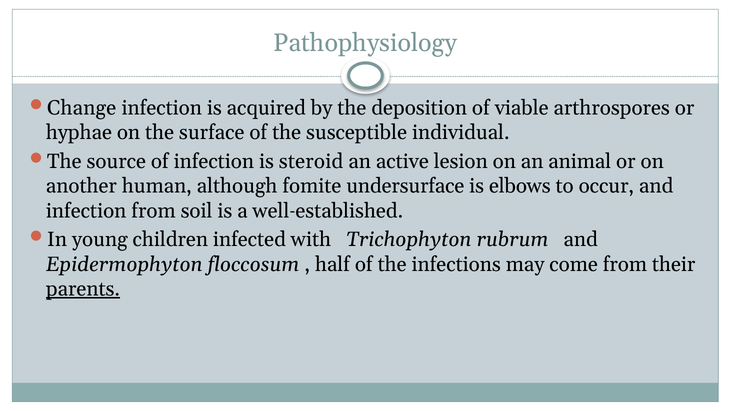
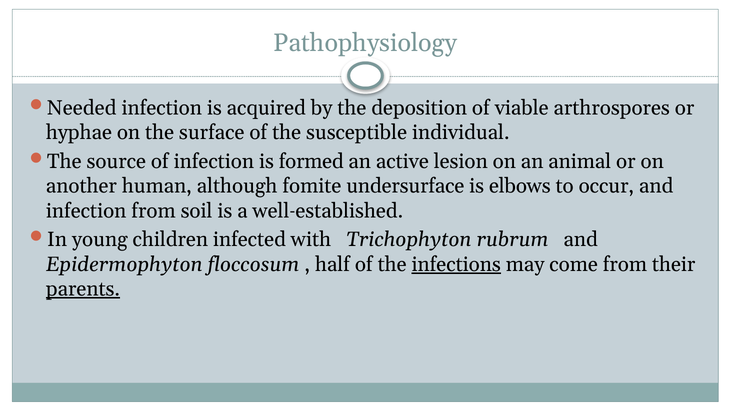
Change: Change -> Needed (82, 108)
steroid: steroid -> formed (311, 162)
infections underline: none -> present (456, 264)
